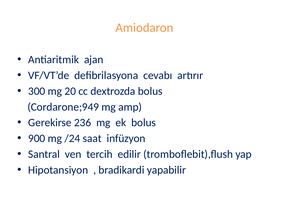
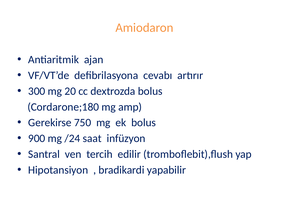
Cordarone;949: Cordarone;949 -> Cordarone;180 (63, 107)
236: 236 -> 750 (83, 123)
